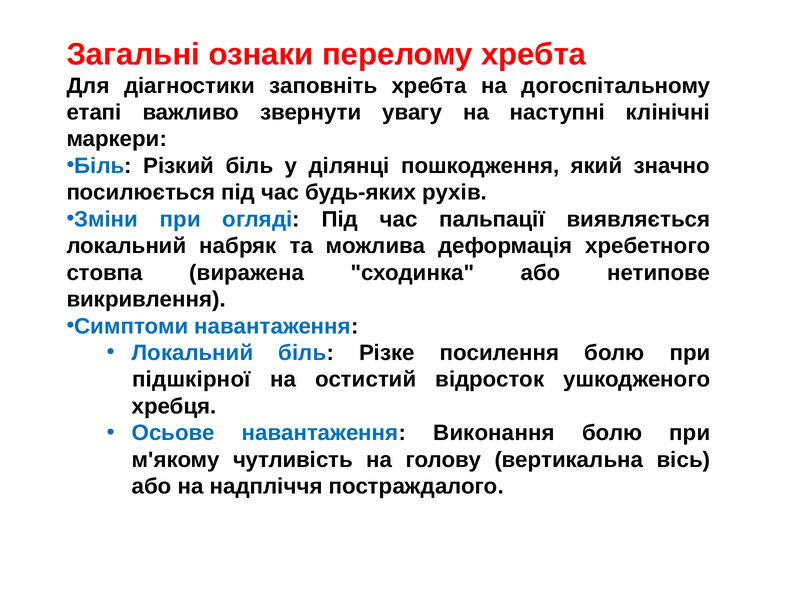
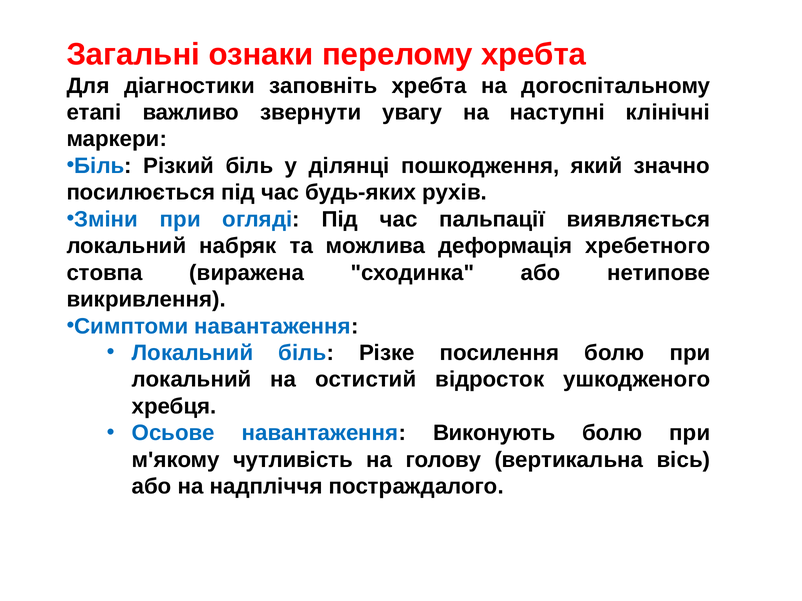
підшкірної: підшкірної -> локальний (192, 380)
Виконання: Виконання -> Виконують (494, 433)
